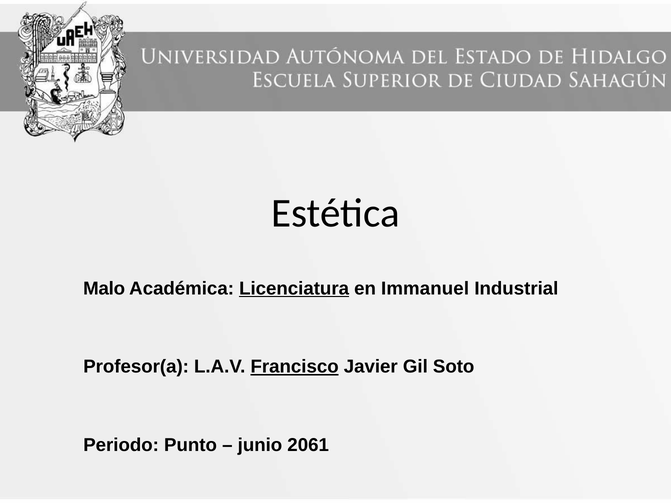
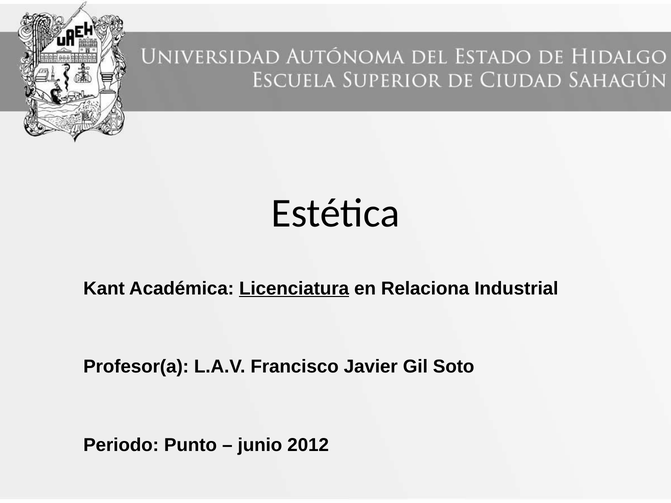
Malo: Malo -> Kant (104, 289)
Immanuel: Immanuel -> Relaciona (425, 289)
Francisco underline: present -> none (295, 367)
2061: 2061 -> 2012 (308, 445)
